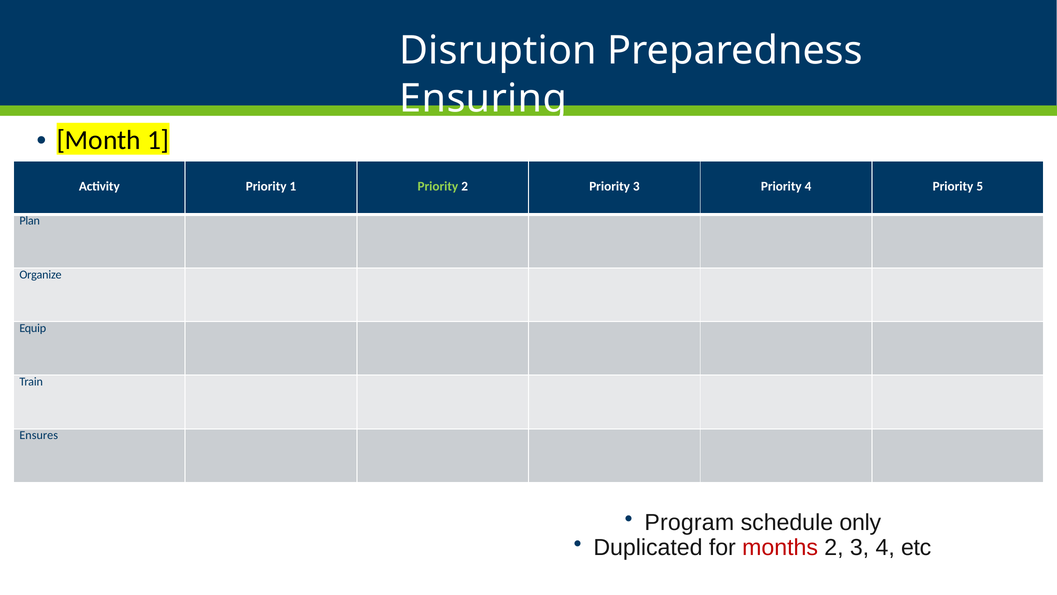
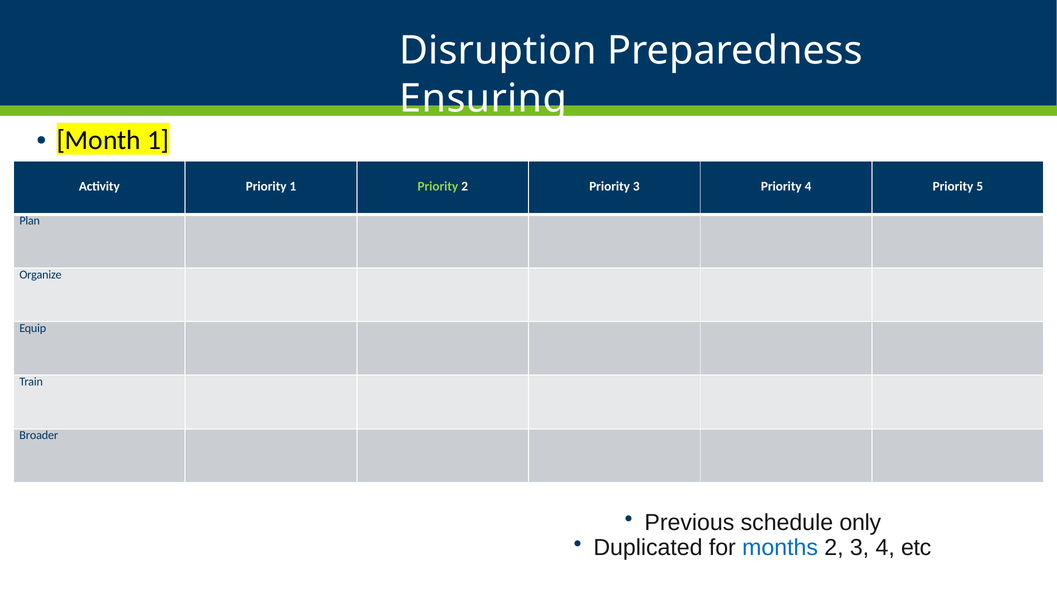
Ensures: Ensures -> Broader (39, 435)
Program: Program -> Previous (689, 522)
months colour: red -> blue (780, 547)
